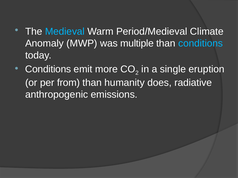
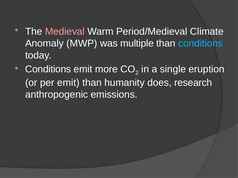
Medieval colour: light blue -> pink (65, 32)
per from: from -> emit (68, 83)
radiative: radiative -> research (193, 83)
